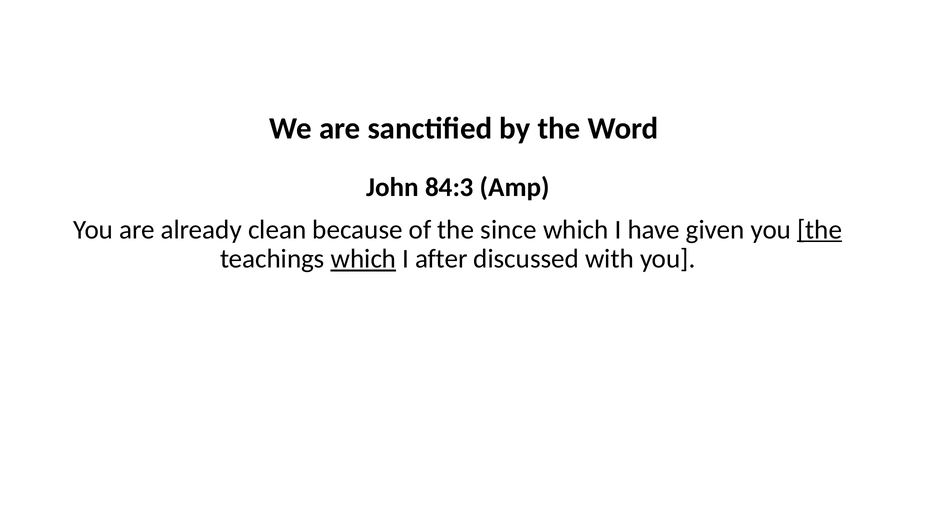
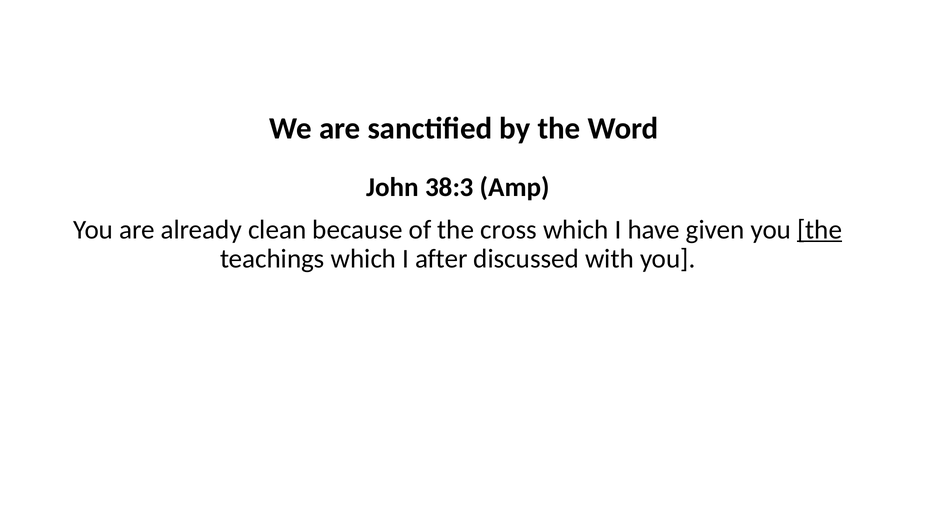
84:3: 84:3 -> 38:3 (449, 187)
since: since -> cross (509, 230)
which underline: present -> none (363, 259)
